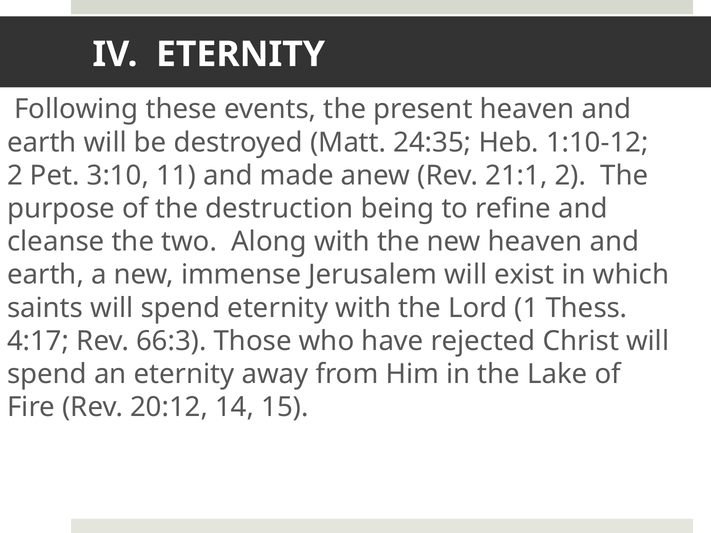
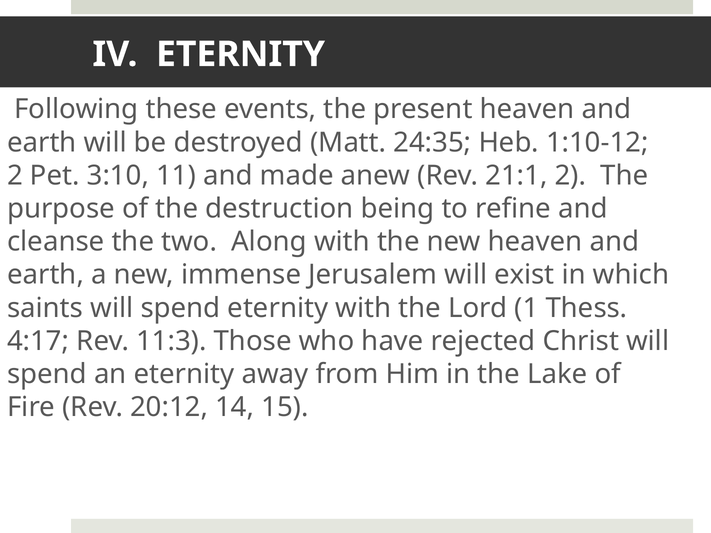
66:3: 66:3 -> 11:3 (171, 341)
